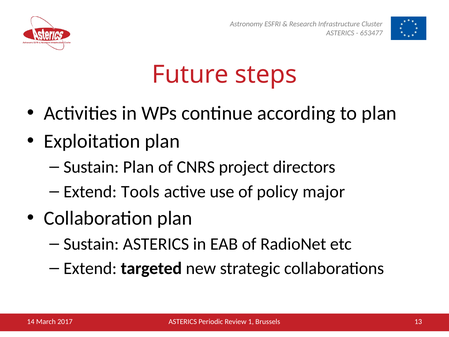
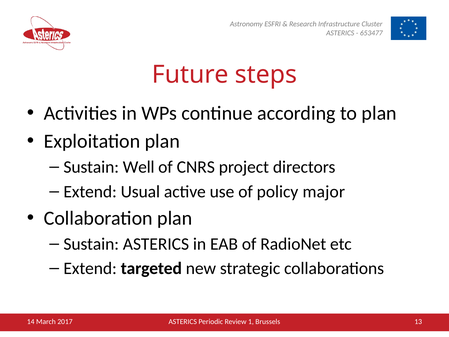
Sustain Plan: Plan -> Well (139, 167)
Tools: Tools -> Usual (140, 191)
